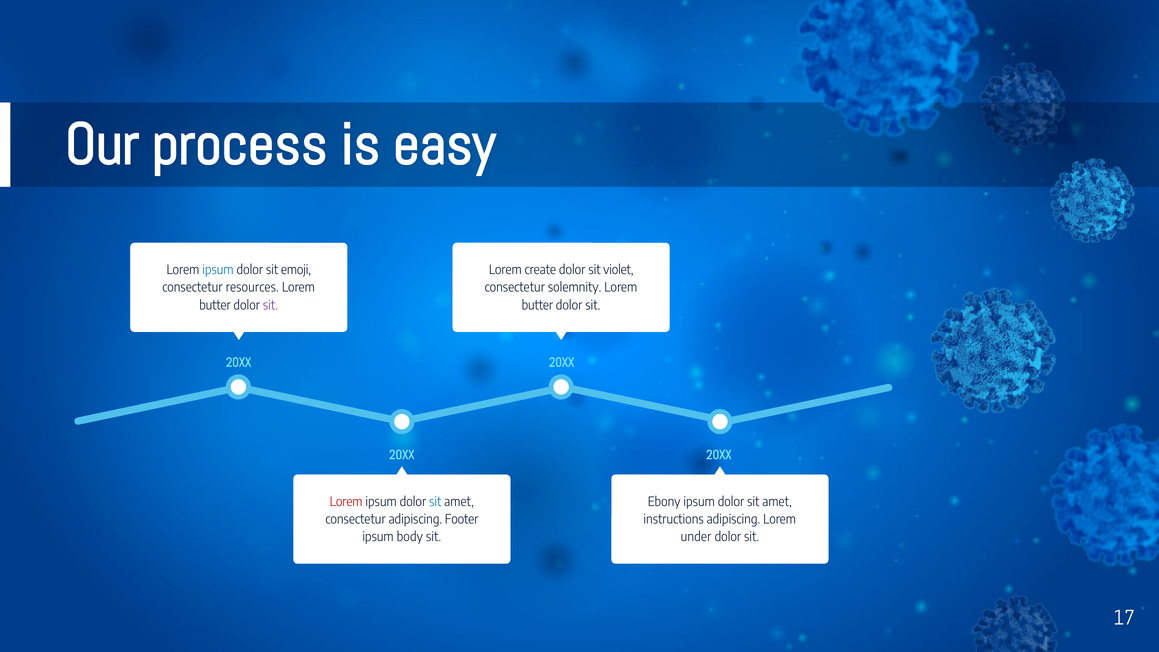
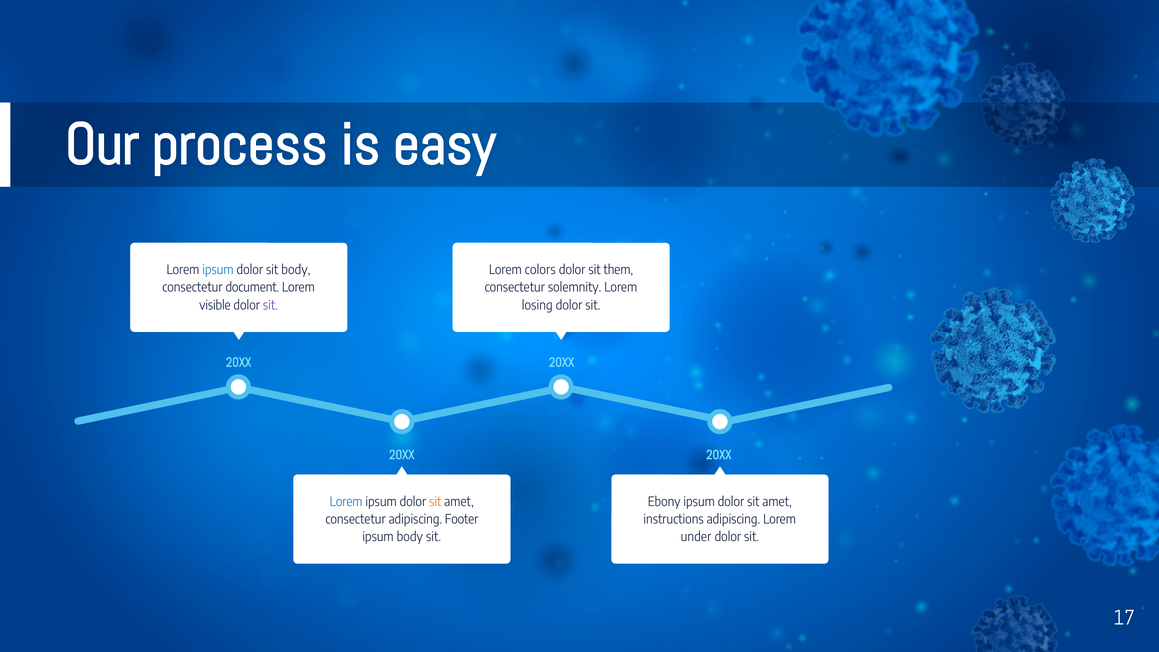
sit emoji: emoji -> body (296, 270)
create: create -> colors (540, 270)
violet: violet -> them (618, 270)
resources: resources -> document (252, 288)
butter: butter -> visible (215, 305)
butter: butter -> losing (537, 305)
Lorem colour: red -> blue (346, 502)
sit colour: blue -> orange (435, 502)
